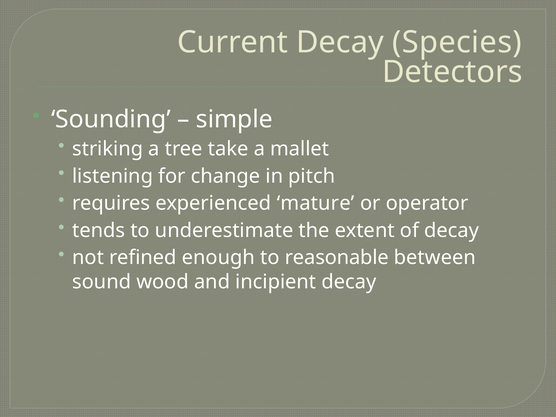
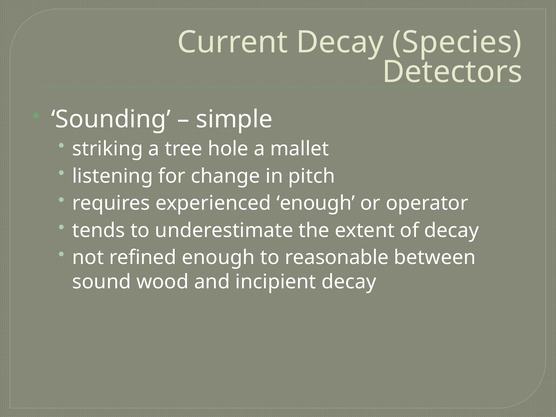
take: take -> hole (228, 149)
experienced mature: mature -> enough (316, 203)
